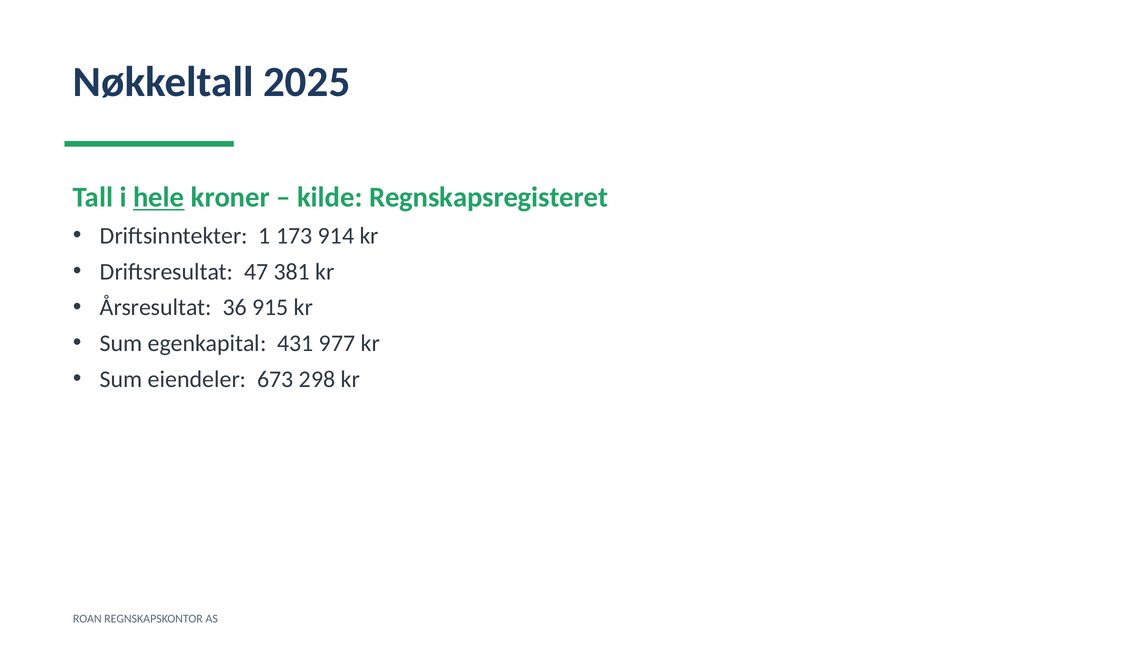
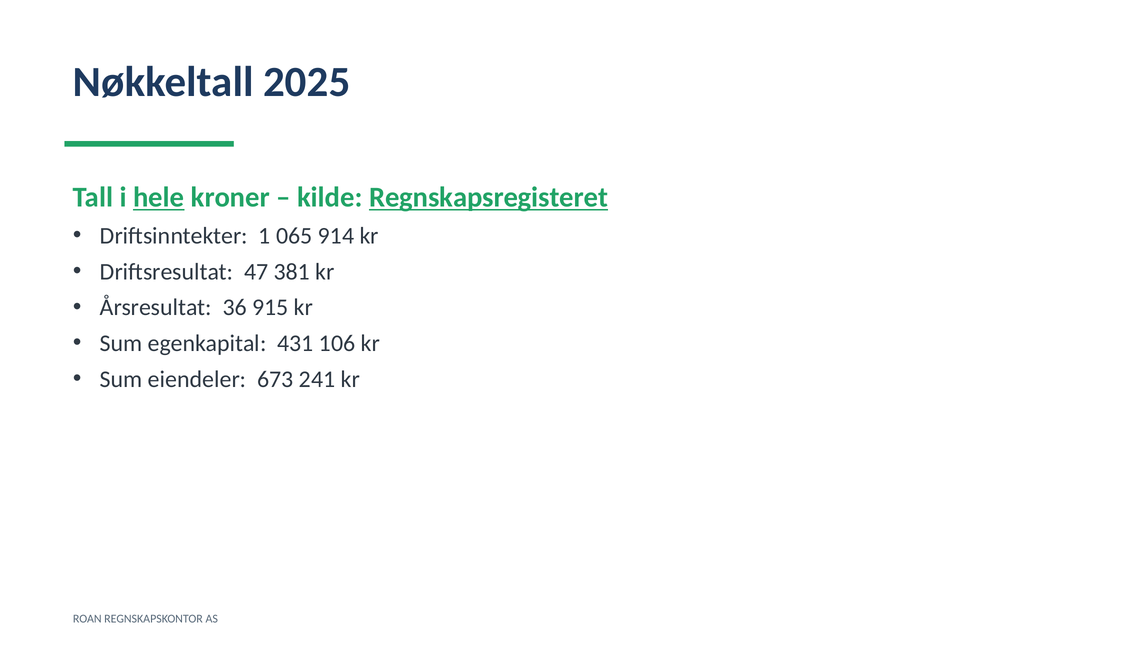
Regnskapsregisteret underline: none -> present (489, 197)
173: 173 -> 065 (294, 236)
977: 977 -> 106 (337, 343)
298: 298 -> 241 (317, 379)
